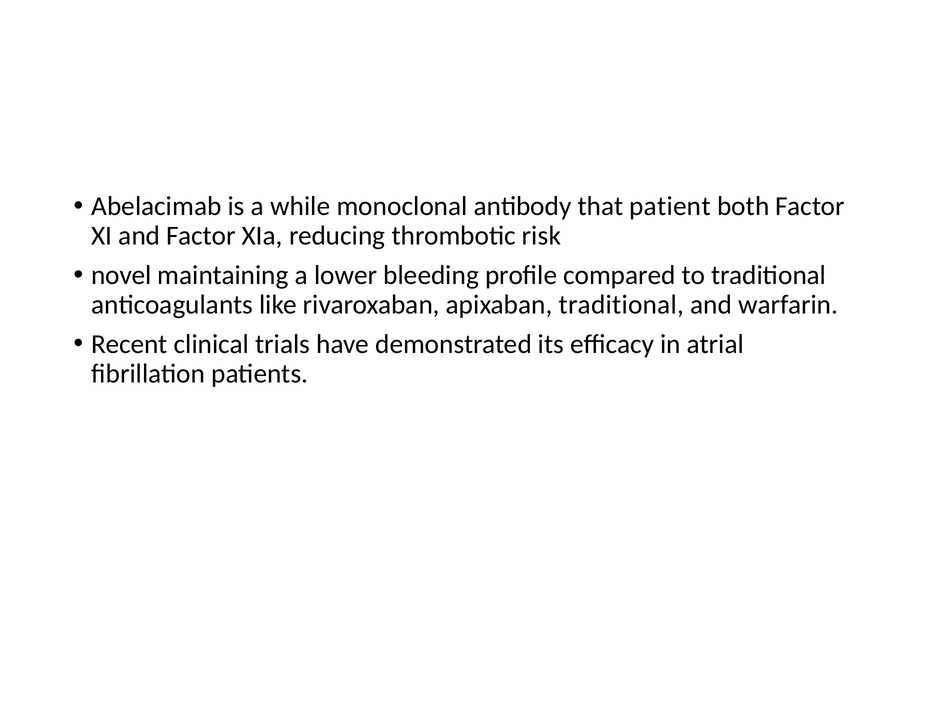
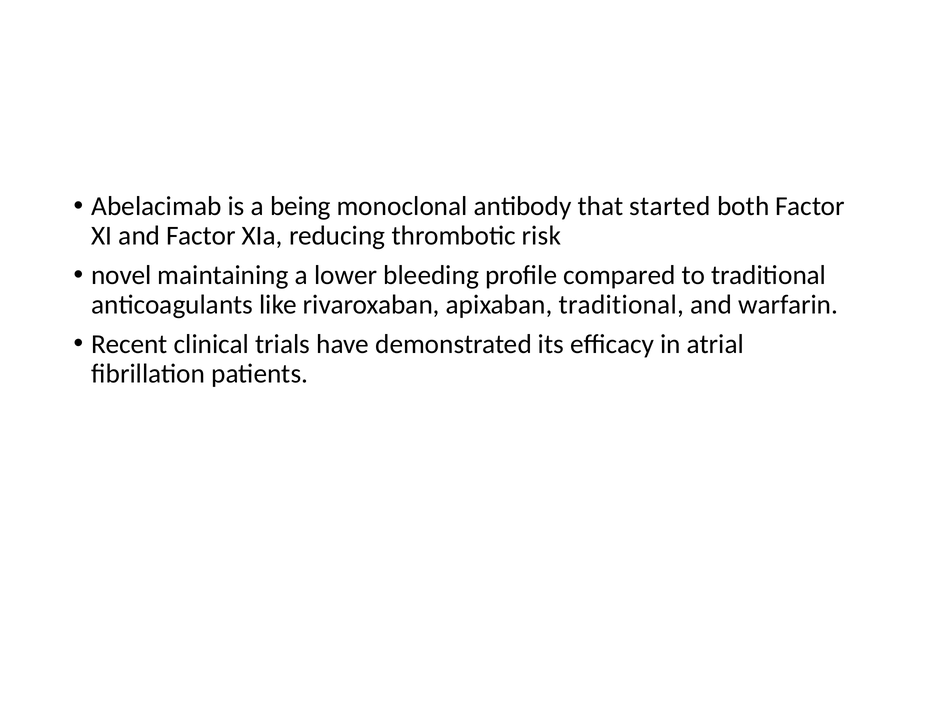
while: while -> being (300, 206)
patient: patient -> started (670, 206)
